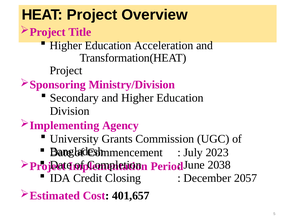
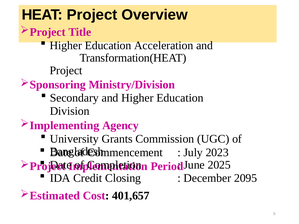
2038: 2038 -> 2025 (219, 165)
2057: 2057 -> 2095 (246, 178)
